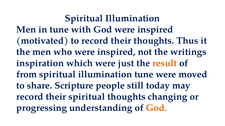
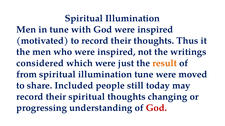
inspiration: inspiration -> considered (40, 63)
Scripture: Scripture -> Included (74, 86)
God colour: orange -> red (156, 108)
